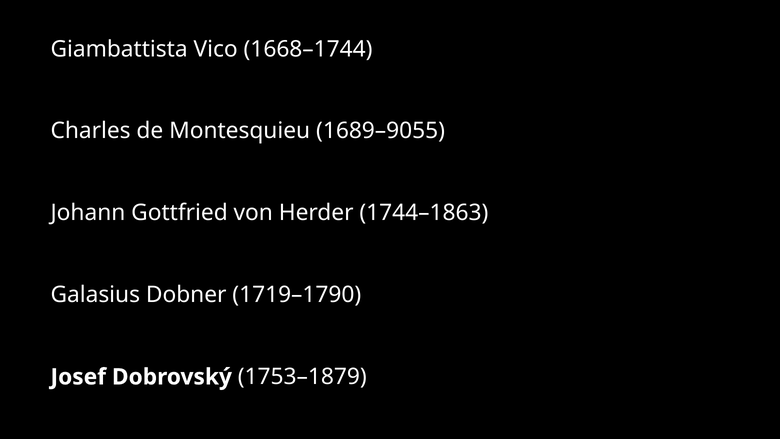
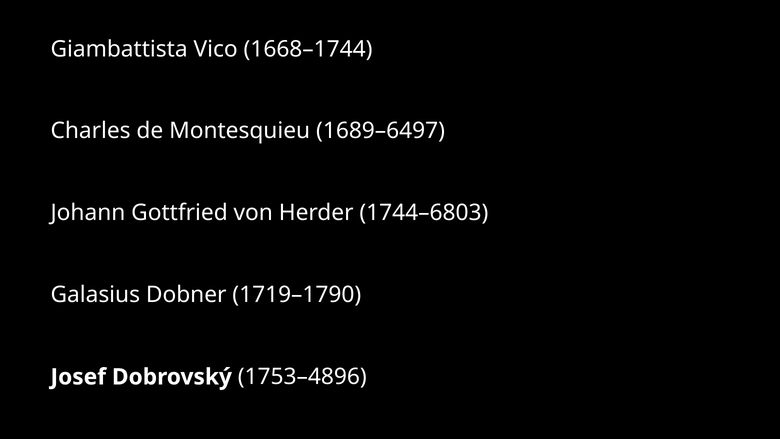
1689–9055: 1689–9055 -> 1689–6497 (381, 131)
1744–1863: 1744–1863 -> 1744–6803 (424, 213)
1753–1879: 1753–1879 -> 1753–4896 (302, 377)
